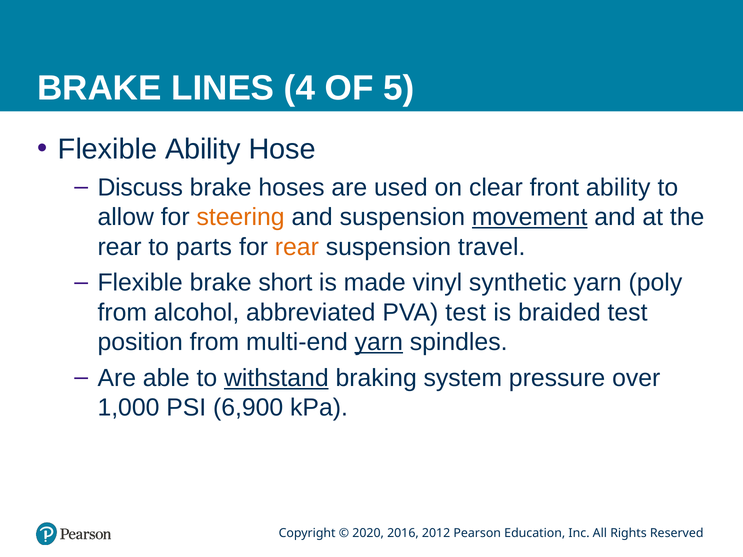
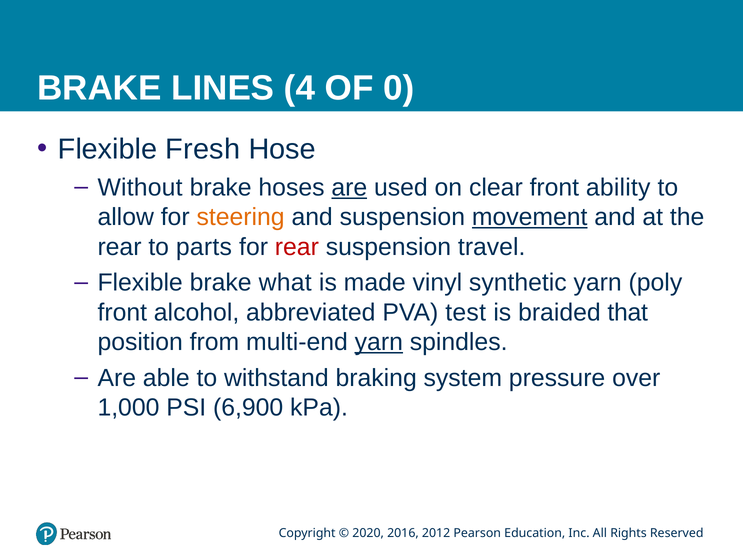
5: 5 -> 0 (399, 88)
Flexible Ability: Ability -> Fresh (203, 149)
Discuss: Discuss -> Without (140, 188)
are underline: none -> present (349, 188)
rear colour: orange -> red (297, 247)
short: short -> what (285, 283)
from: from -> front (122, 313)
braided test: test -> that (628, 313)
withstand underline: present -> none (276, 378)
